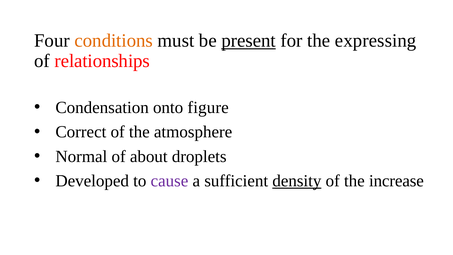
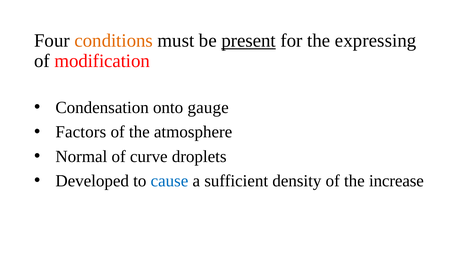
relationships: relationships -> modification (102, 61)
figure: figure -> gauge (208, 107)
Correct: Correct -> Factors (81, 132)
about: about -> curve (149, 156)
cause colour: purple -> blue (169, 181)
density underline: present -> none (297, 181)
